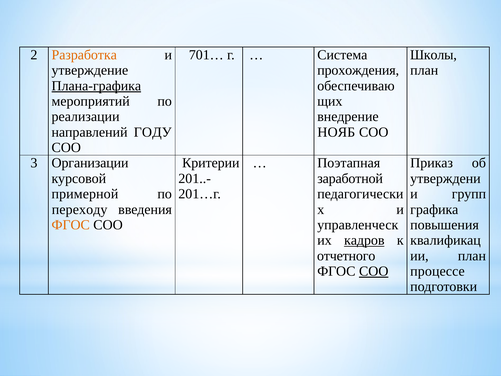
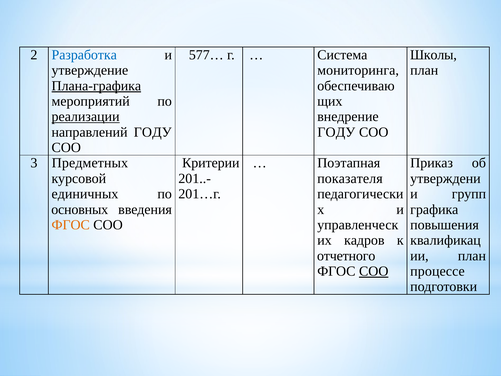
Разработка colour: orange -> blue (84, 55)
701…: 701… -> 577… (206, 55)
прохождения: прохождения -> мониторинга (358, 70)
реализации underline: none -> present (86, 117)
НОЯБ: НОЯБ -> ГОДУ (336, 132)
Организации: Организации -> Предметных (90, 163)
заработной: заработной -> показателя (350, 178)
примерной: примерной -> единичных (85, 194)
переходу: переходу -> основных (80, 209)
кадров underline: present -> none (364, 240)
